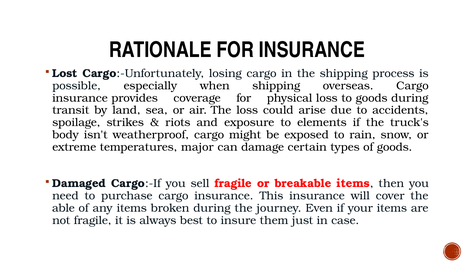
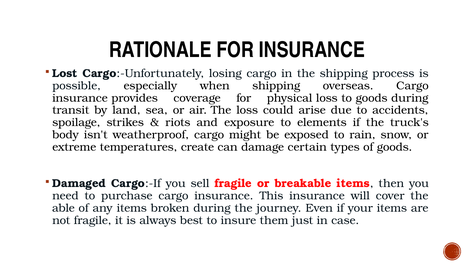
major: major -> create (197, 147)
